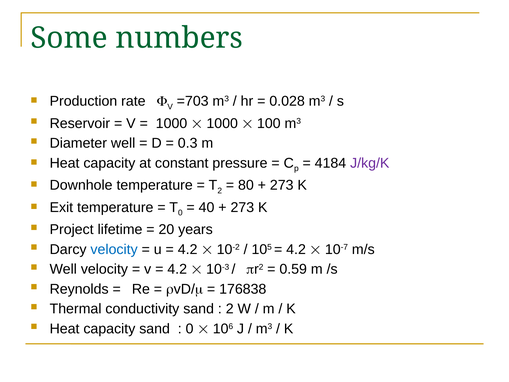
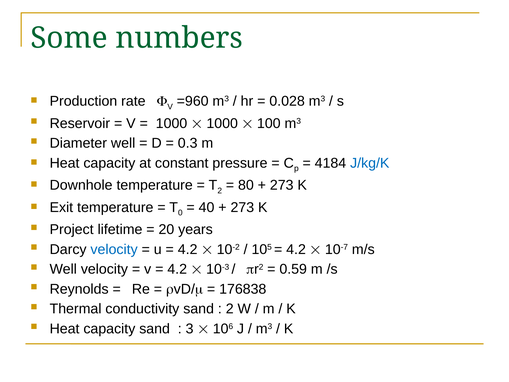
=703: =703 -> =960 (193, 101)
J/kg/K colour: purple -> blue (370, 163)
0: 0 -> 3 (190, 329)
